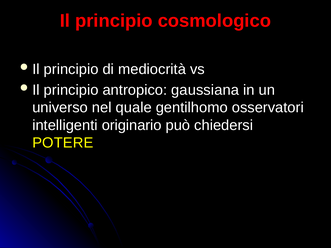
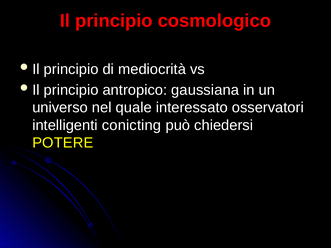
gentilhomo: gentilhomo -> interessato (192, 108)
originario: originario -> conicting (132, 125)
